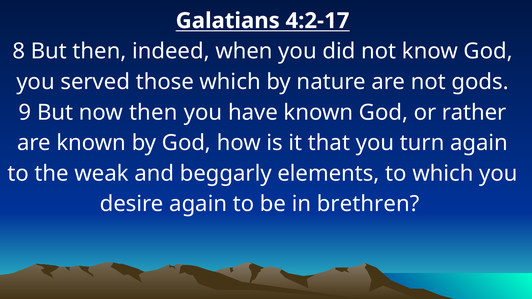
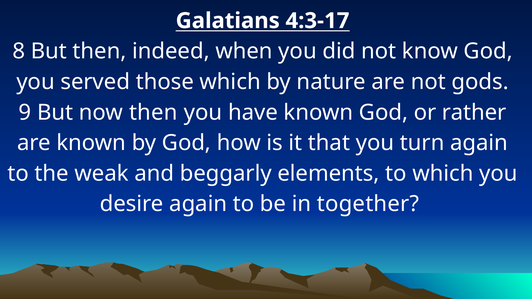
4:2-17: 4:2-17 -> 4:3-17 (317, 21)
brethren: brethren -> together (368, 204)
